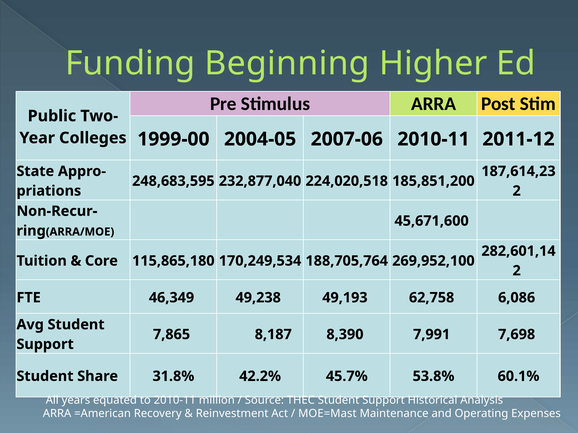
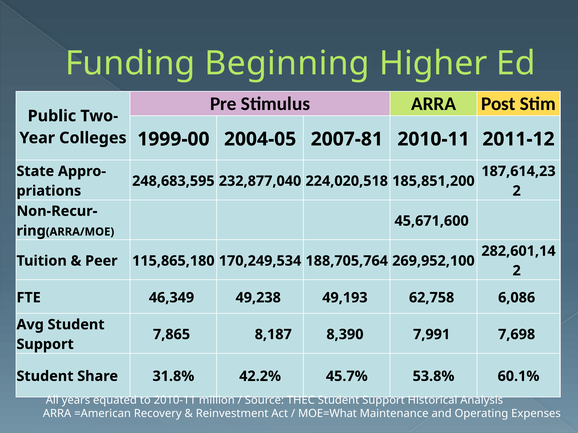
2007-06: 2007-06 -> 2007-81 (347, 139)
Core: Core -> Peer (101, 261)
MOE=Mast: MOE=Mast -> MOE=What (327, 414)
